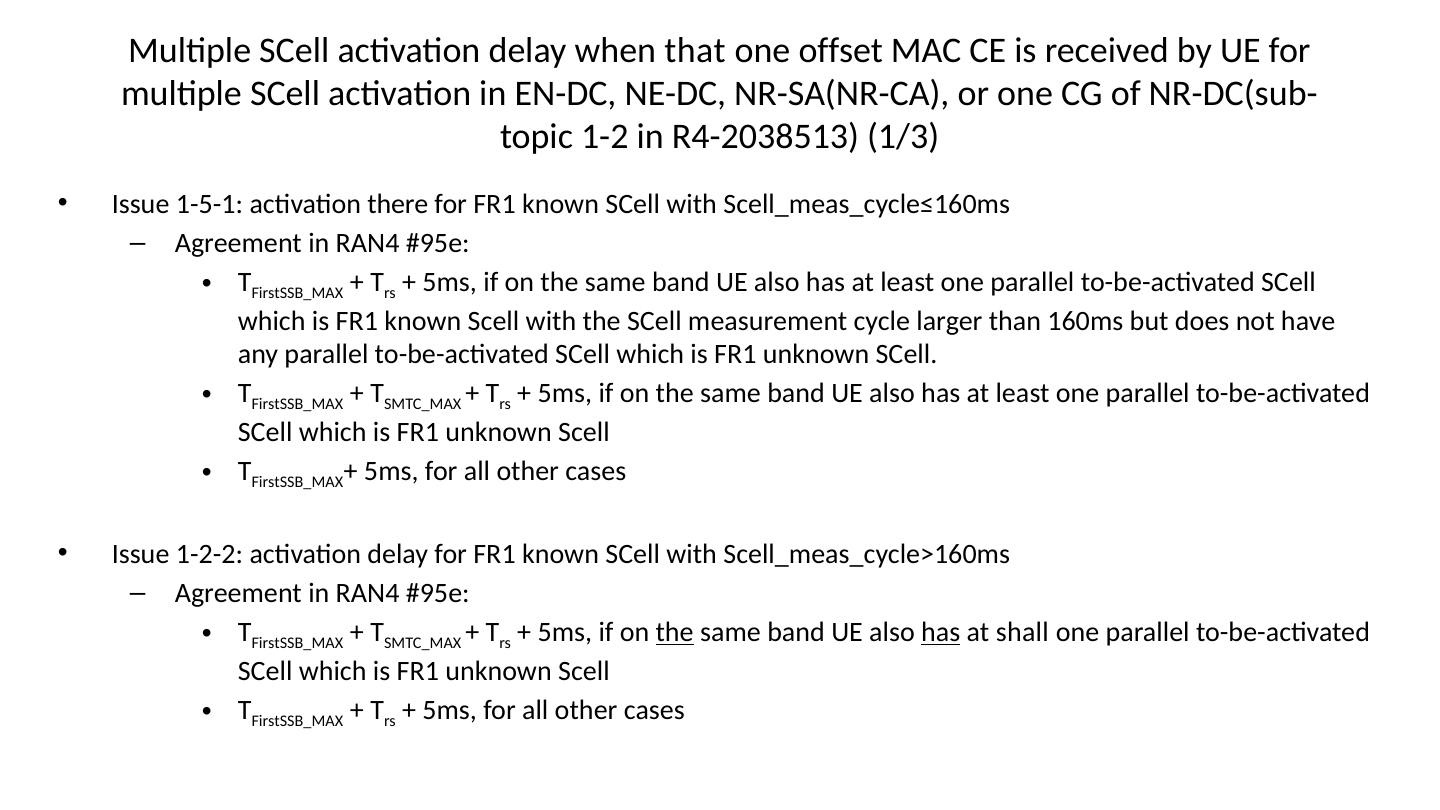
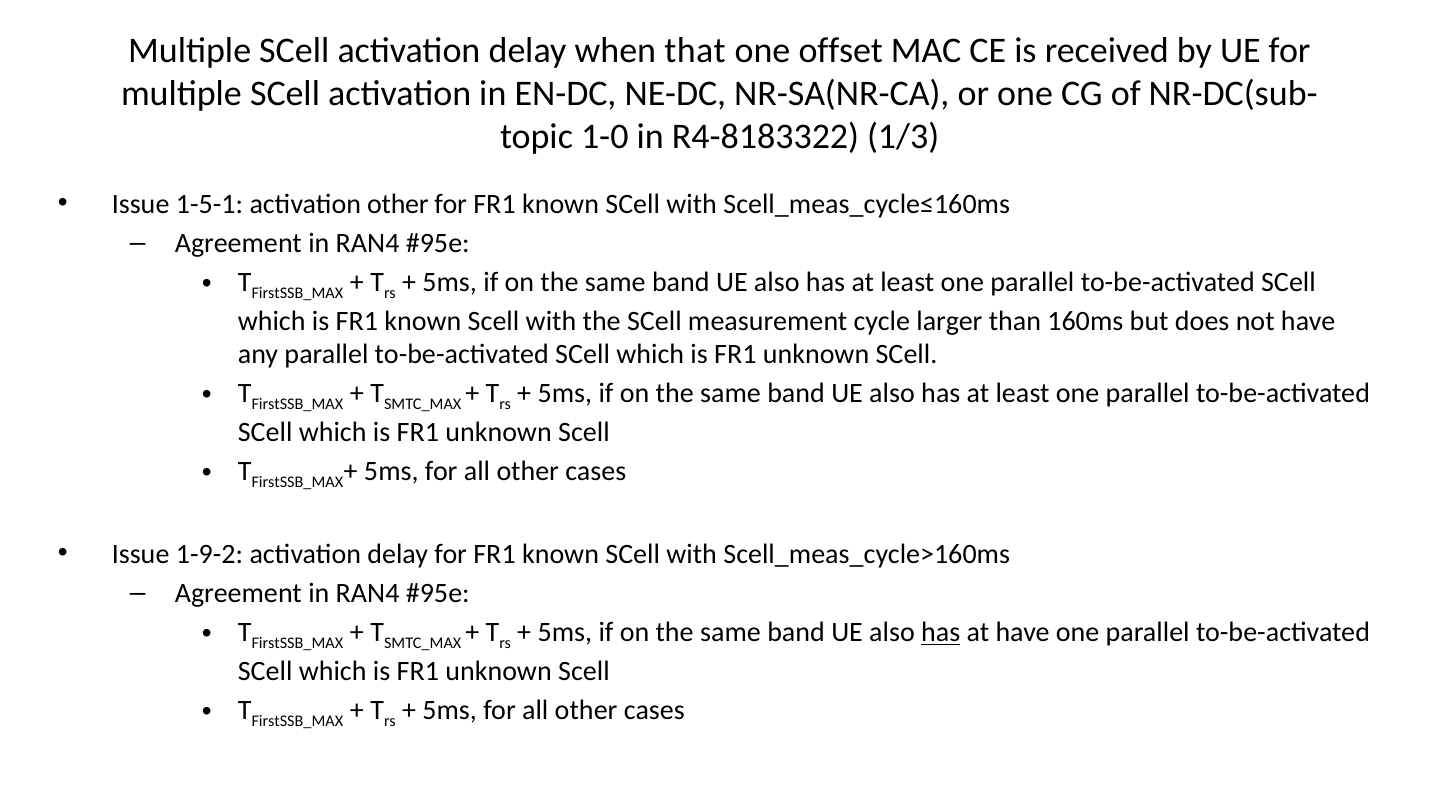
1-2: 1-2 -> 1-0 (605, 137)
R4-2038513: R4-2038513 -> R4-8183322 (765, 137)
activation there: there -> other (398, 204)
1-2-2: 1-2-2 -> 1-9-2 (209, 554)
the underline: present -> none (675, 633)
at shall: shall -> have (1023, 633)
